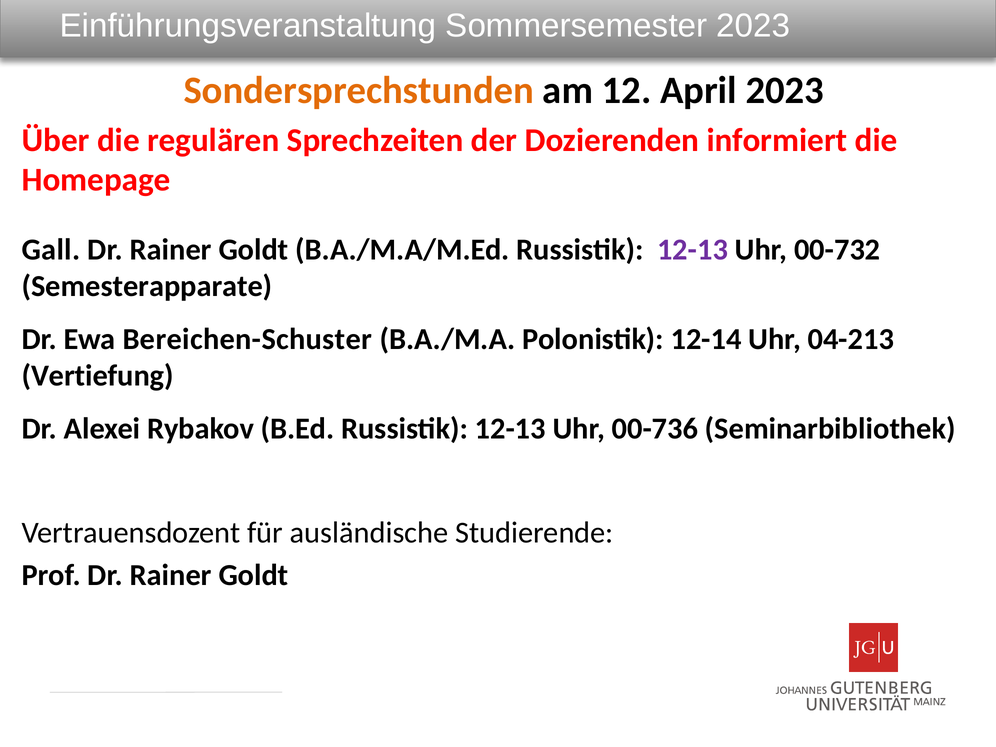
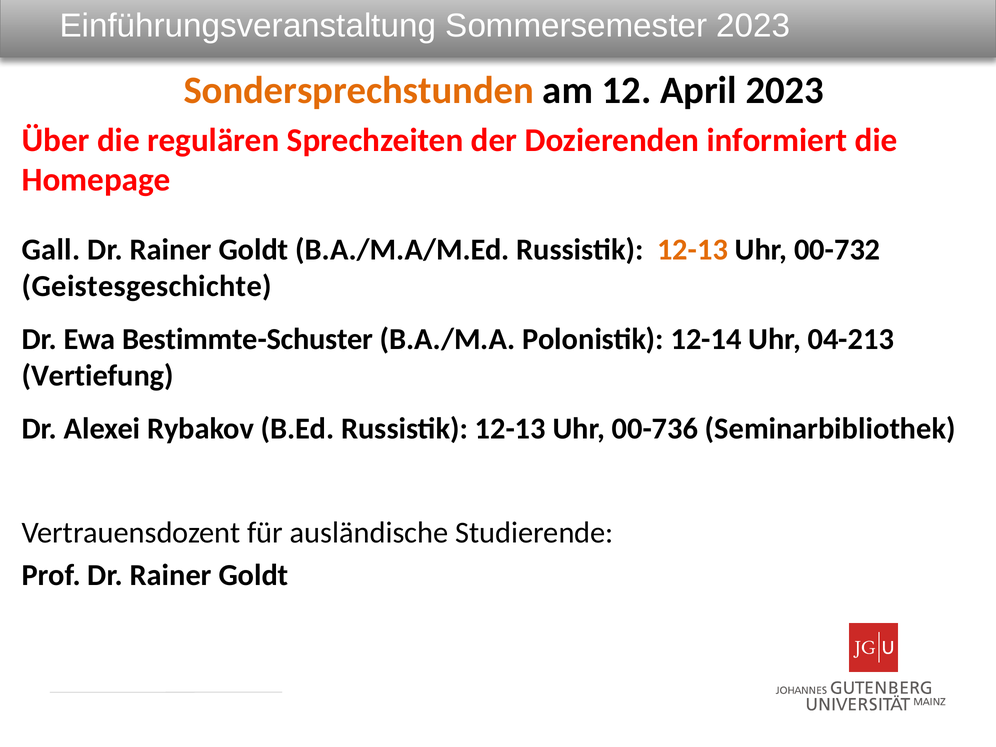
12-13 colour: purple -> orange (693, 250)
Semesterapparate: Semesterapparate -> Geistesgeschichte (147, 286)
Bereichen-Schuster: Bereichen-Schuster -> Bestimmte-Schuster (248, 339)
